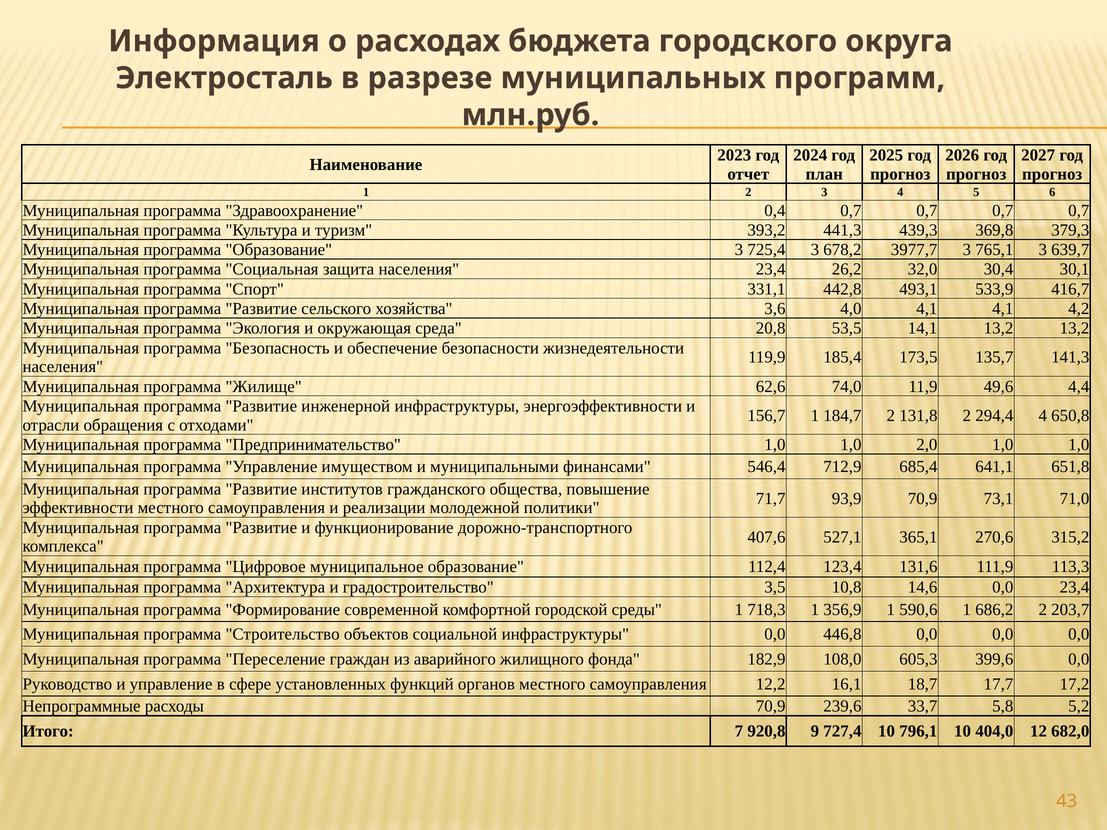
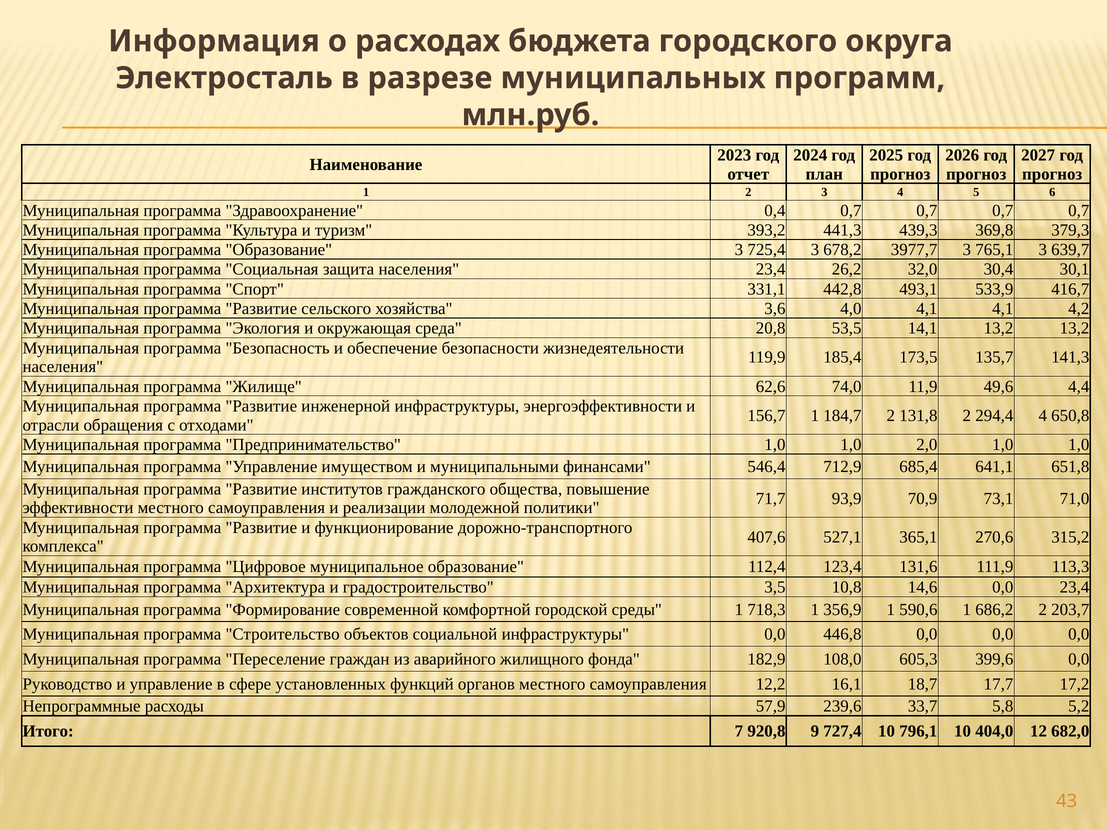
расходы 70,9: 70,9 -> 57,9 (771, 707)
